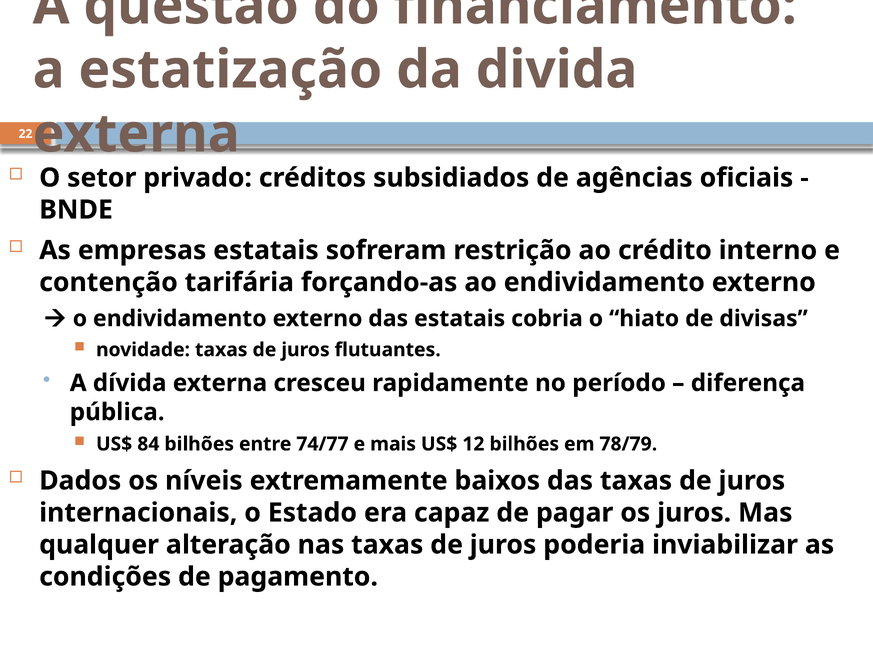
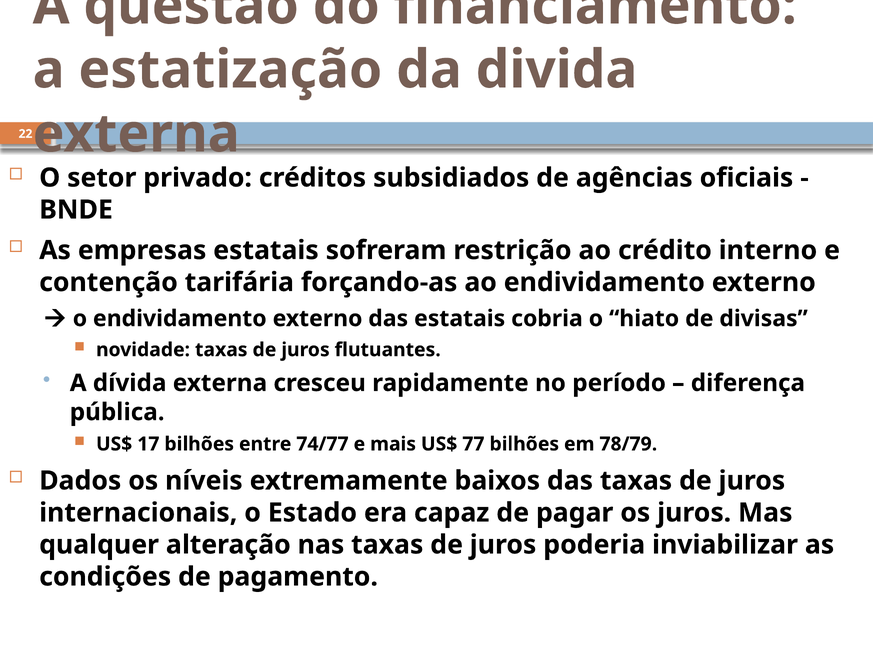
84: 84 -> 17 (148, 444)
12: 12 -> 77 (473, 444)
